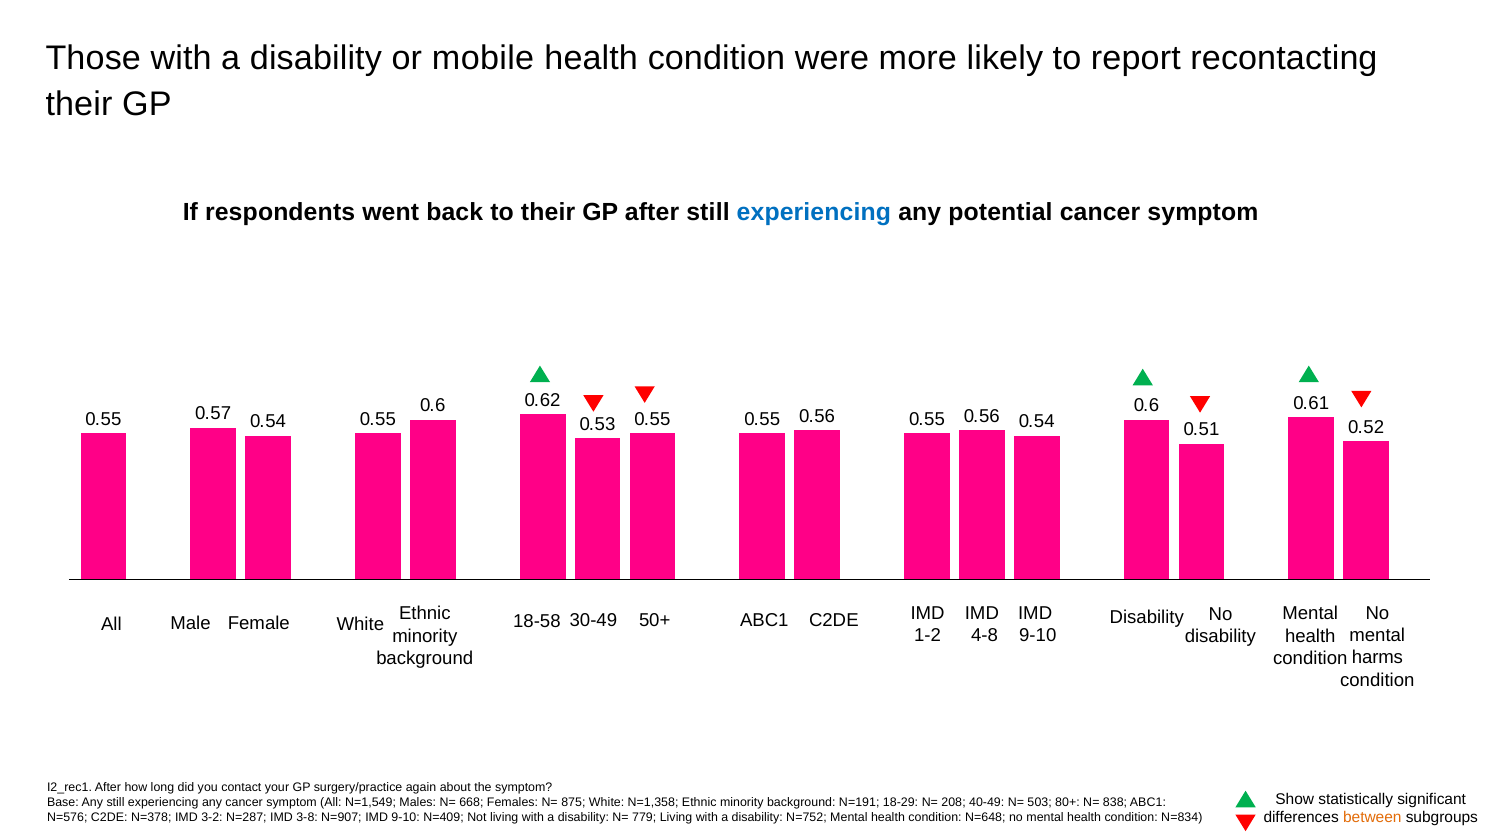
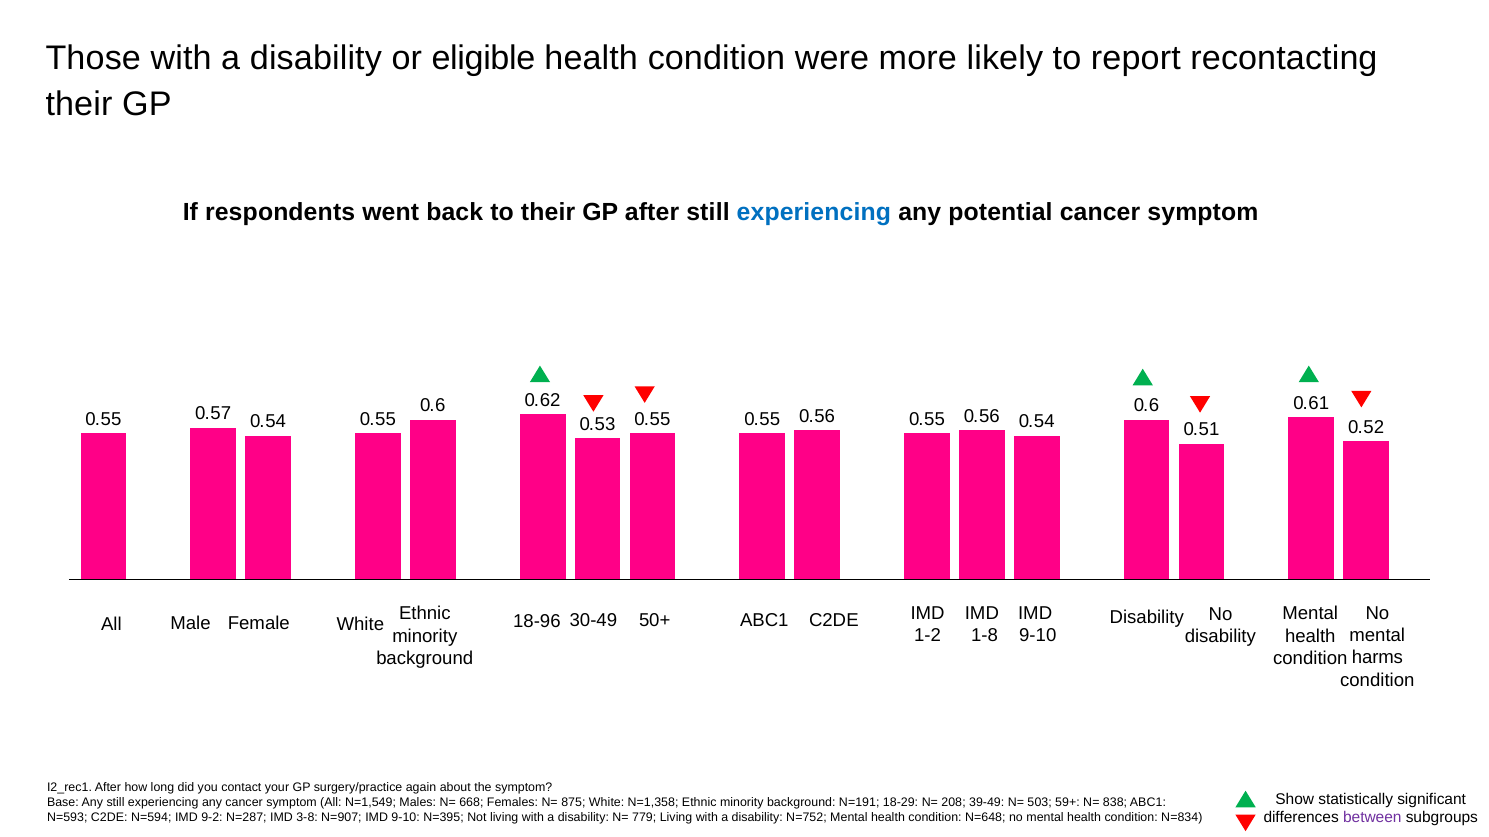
mobile: mobile -> eligible (483, 58)
18-58: 18-58 -> 18-96 (537, 622)
4-8: 4-8 -> 1-8 (985, 636)
40-49: 40-49 -> 39-49 (987, 803)
80+: 80+ -> 59+ (1067, 803)
between colour: orange -> purple (1372, 818)
N=576: N=576 -> N=593 (67, 818)
N=378: N=378 -> N=594 (151, 818)
3-2: 3-2 -> 9-2 (212, 818)
N=409: N=409 -> N=395 (444, 818)
